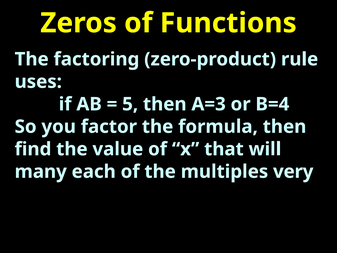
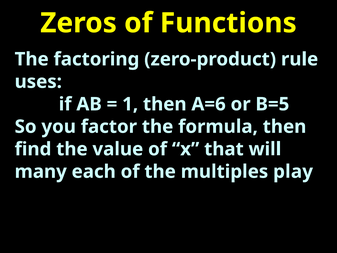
5: 5 -> 1 (130, 104)
A=3: A=3 -> A=6 (209, 104)
B=4: B=4 -> B=5 (272, 104)
very: very -> play (293, 171)
